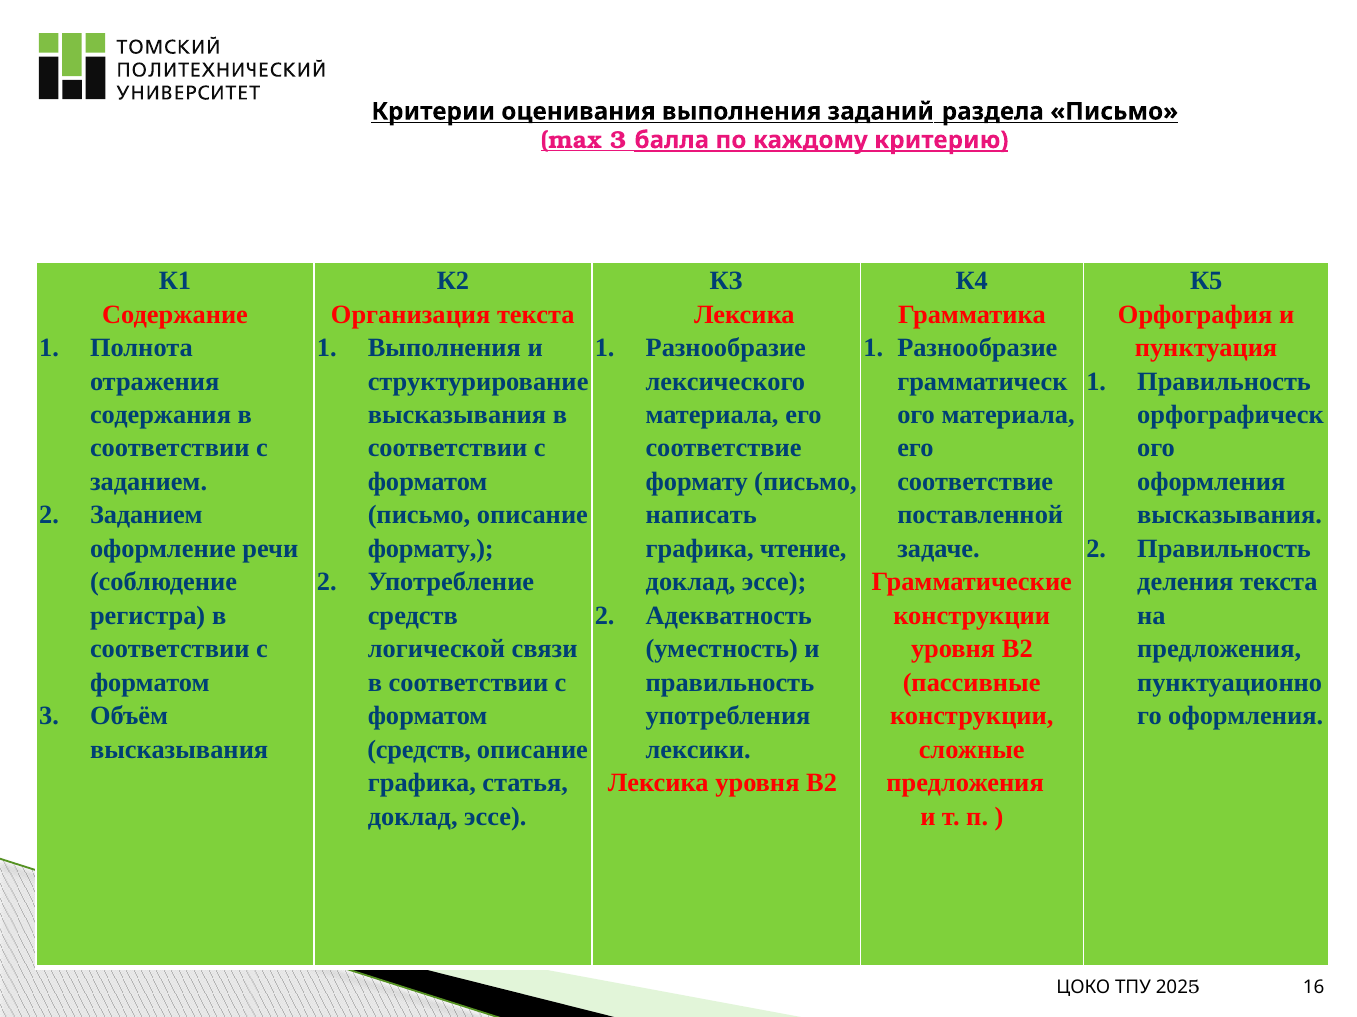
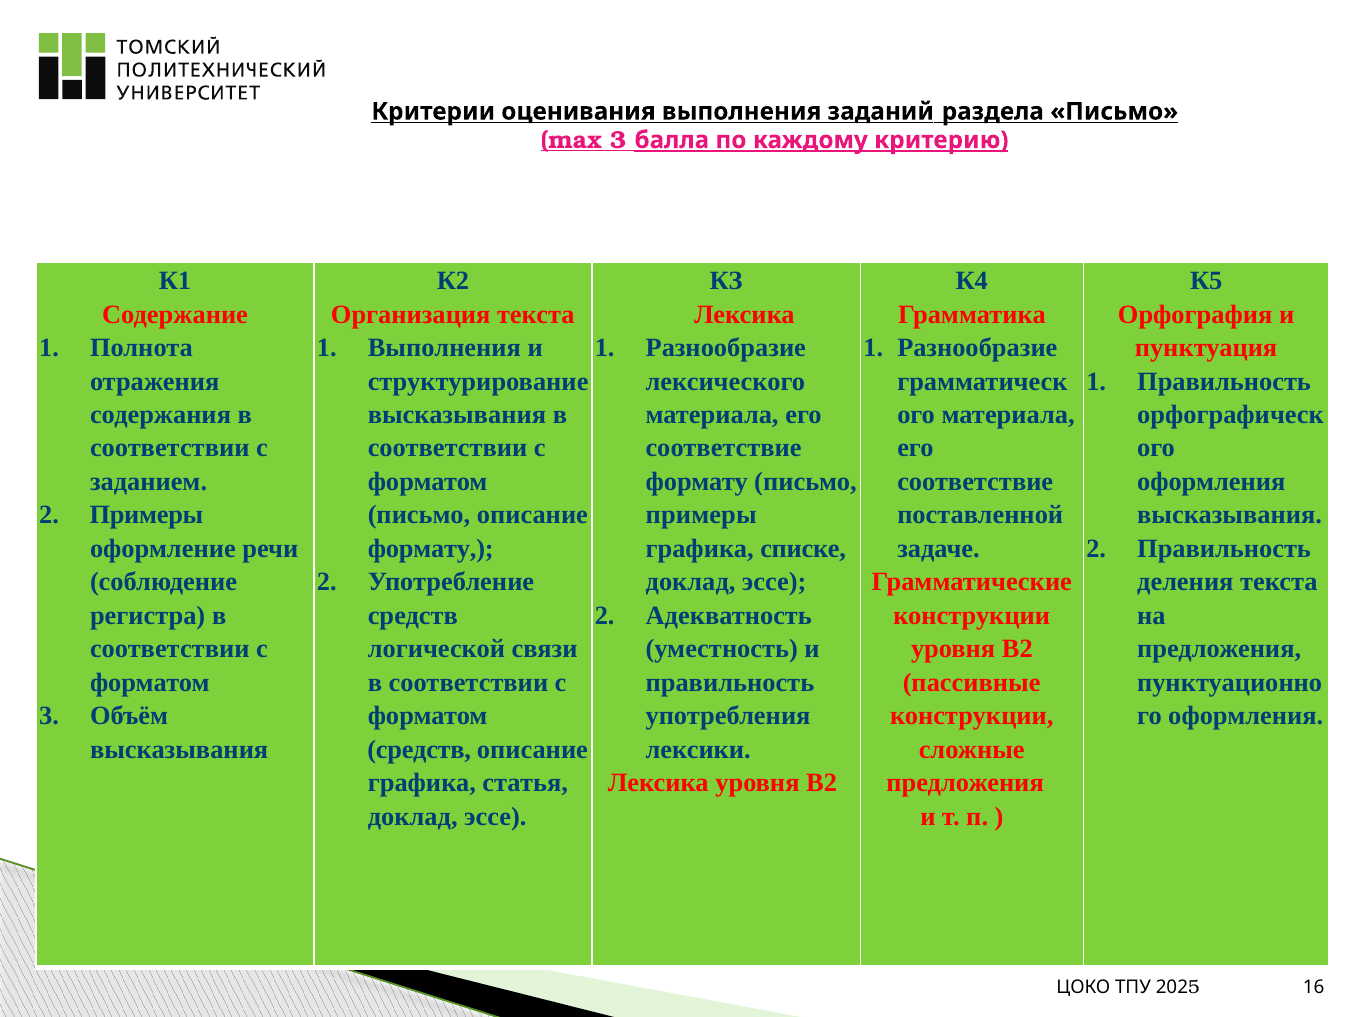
Заданием: Заданием -> Примеры (146, 516)
написать: написать -> примеры (701, 516)
чтение: чтение -> списке (803, 549)
